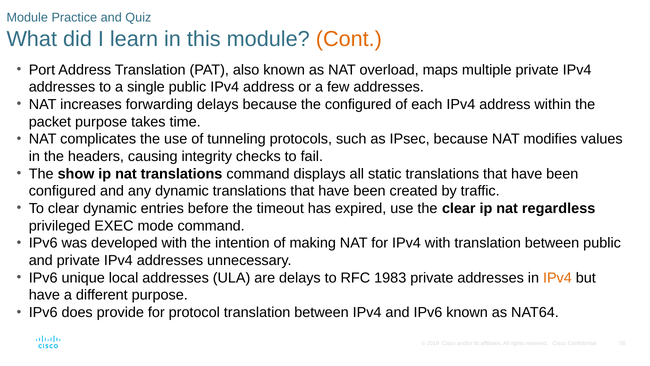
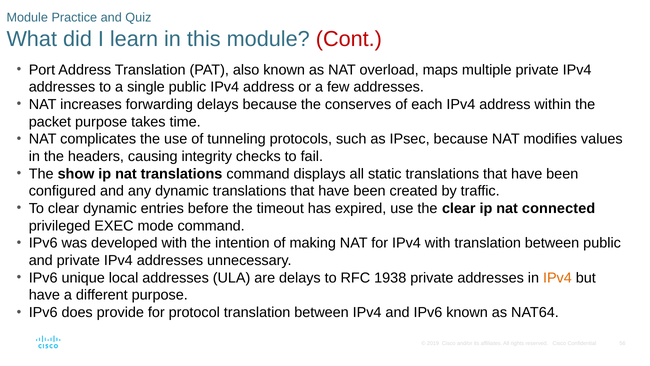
Cont colour: orange -> red (349, 39)
the configured: configured -> conserves (358, 104)
regardless: regardless -> connected (559, 208)
1983: 1983 -> 1938 (390, 278)
